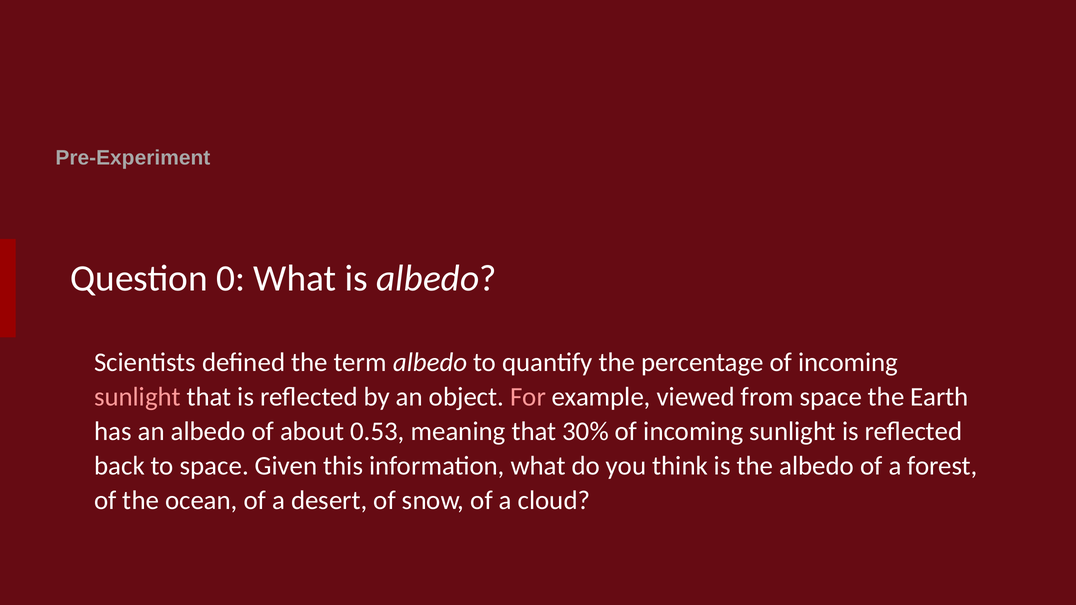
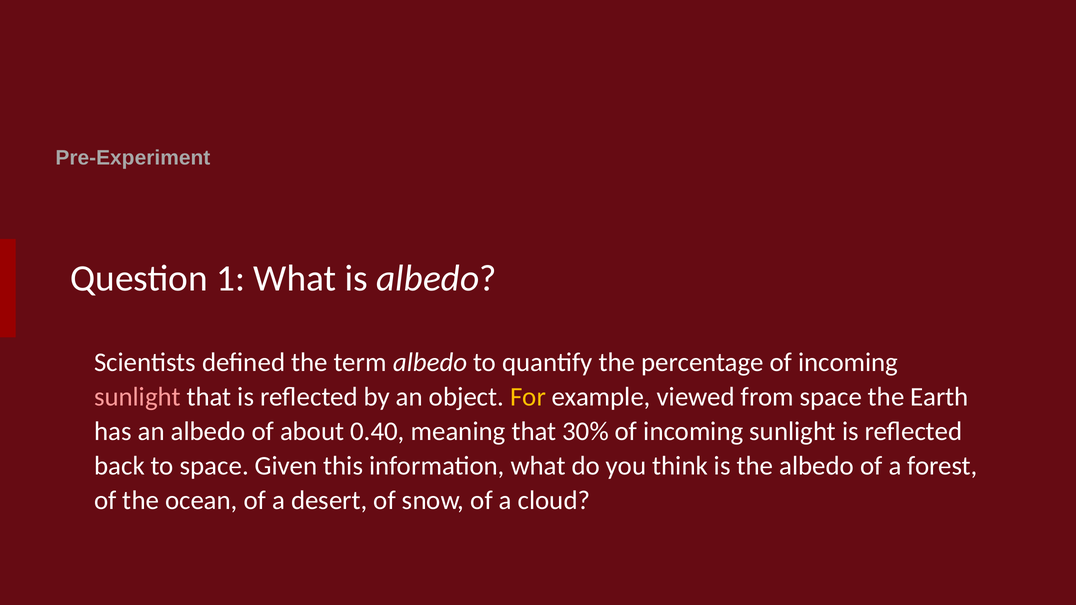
0: 0 -> 1 (231, 278)
For colour: pink -> yellow (528, 397)
0.53: 0.53 -> 0.40 (377, 432)
